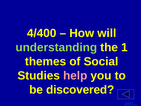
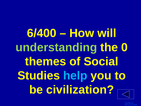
4/400: 4/400 -> 6/400 (42, 33)
1: 1 -> 0 (124, 47)
help colour: pink -> light blue (75, 75)
discovered: discovered -> civilization (80, 90)
